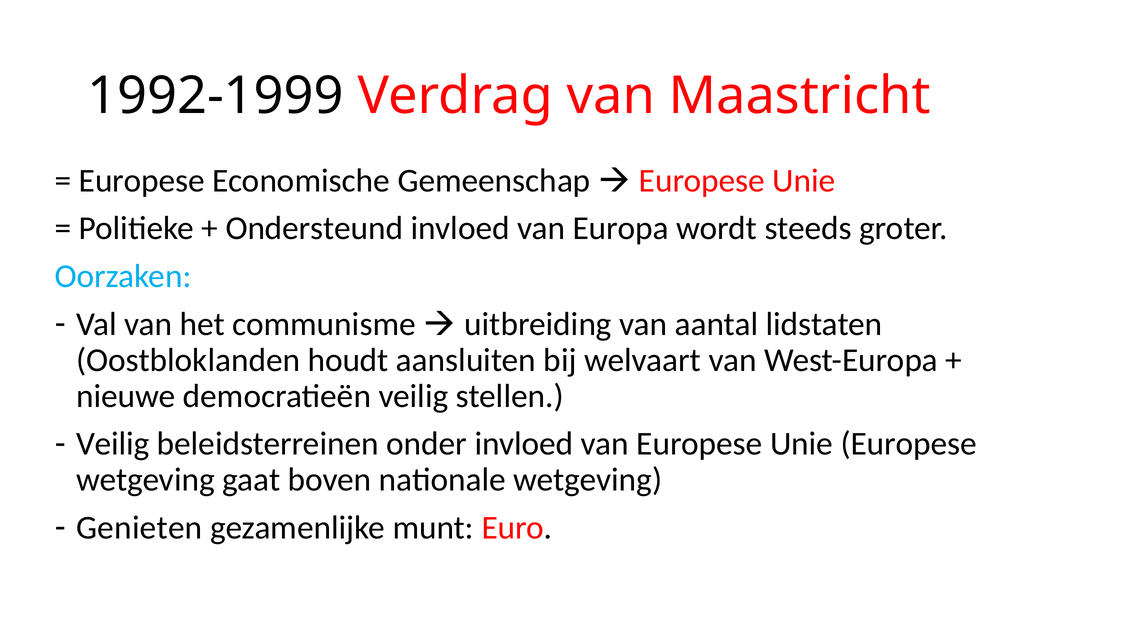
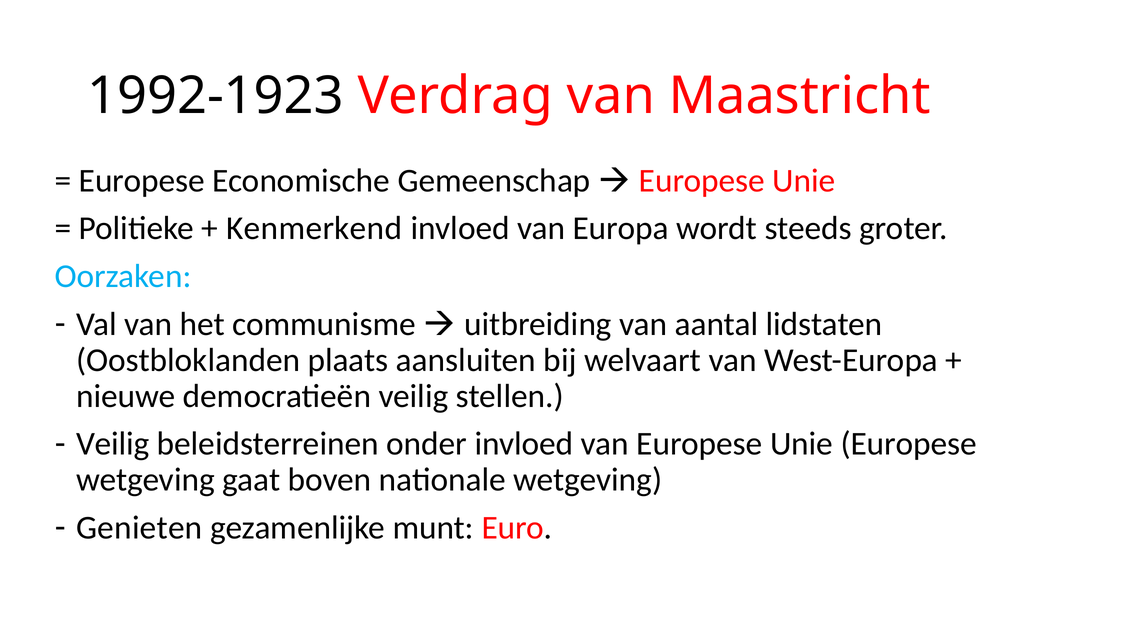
1992-1999: 1992-1999 -> 1992-1923 (216, 96)
Ondersteund: Ondersteund -> Kenmerkend (314, 229)
houdt: houdt -> plaats (348, 360)
